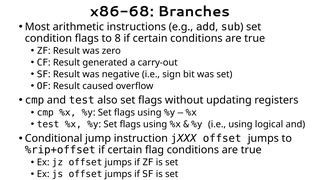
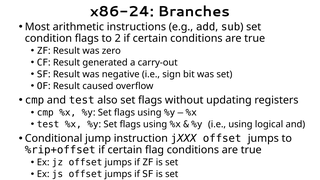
x86-68: x86-68 -> x86-24 (122, 12)
8: 8 -> 2 (118, 38)
